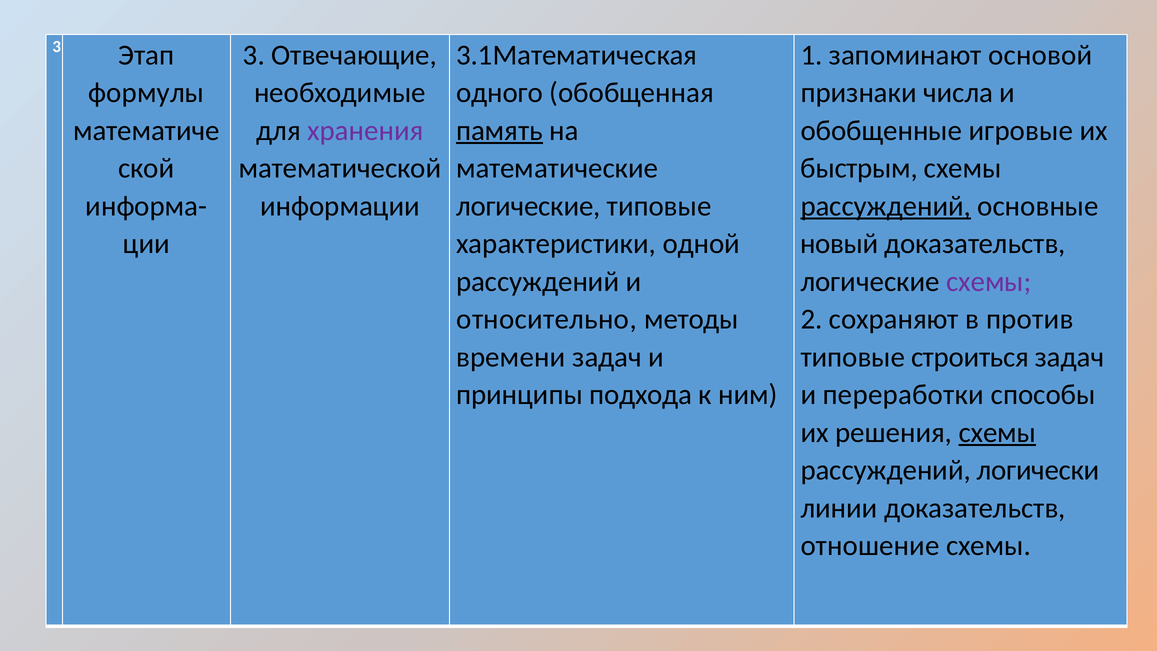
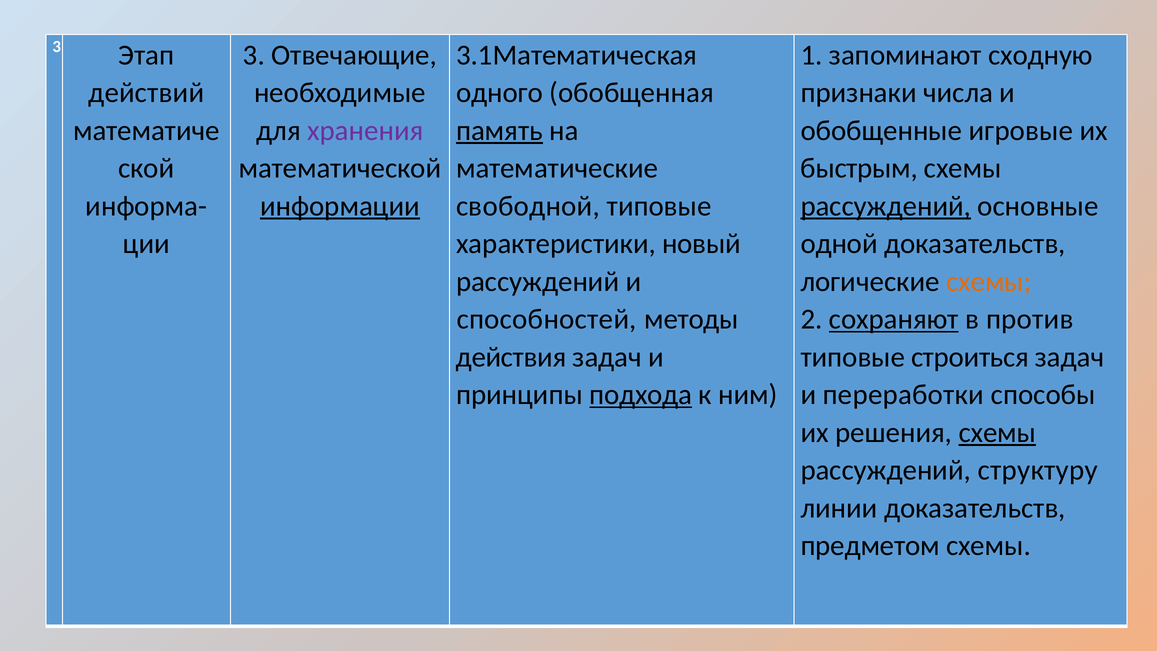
основой: основой -> сходную (1040, 55)
формулы: формулы -> действий (146, 93)
информации underline: none -> present (340, 206)
логические: логические -> свободной (528, 206)
одной: одной -> новый (701, 244)
новый: новый -> одной (839, 244)
схемы colour: purple -> orange (989, 282)
относительно: относительно -> способностей (547, 319)
сохраняют underline: none -> present (894, 319)
времени: времени -> действия (511, 357)
подхода underline: none -> present (641, 395)
логически: логически -> структуру (1038, 470)
отношение: отношение -> предметом (870, 546)
